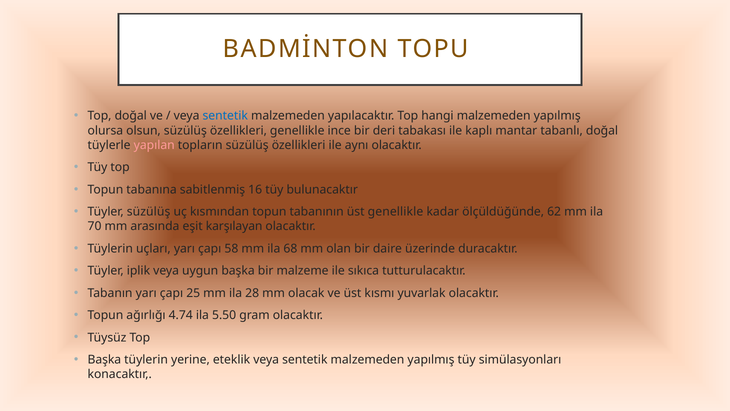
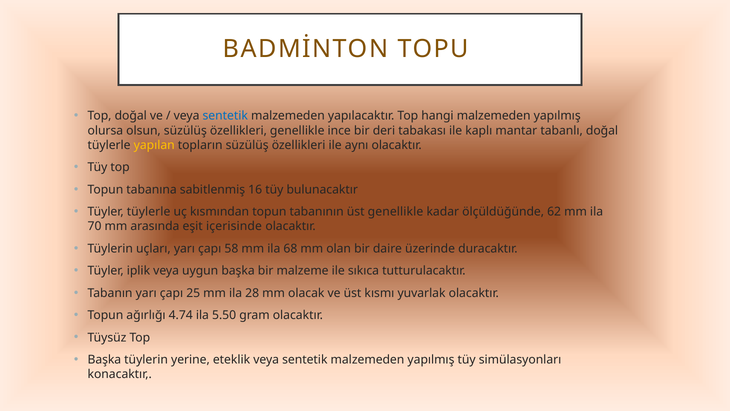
yapılan colour: pink -> yellow (154, 145)
Tüyler süzülüş: süzülüş -> tüylerle (149, 212)
karşılayan: karşılayan -> içerisinde (234, 226)
